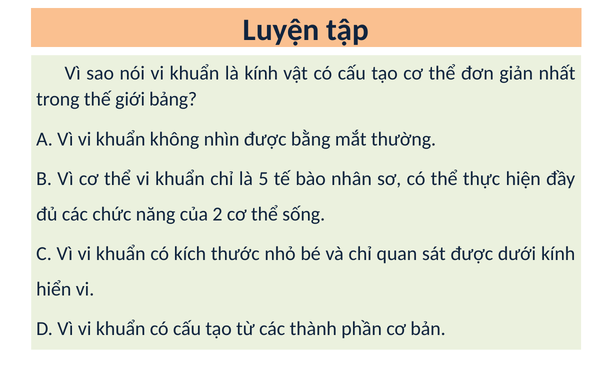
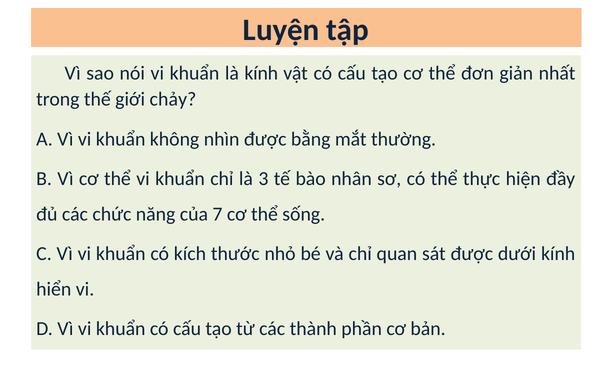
bảng: bảng -> chảy (173, 99)
5: 5 -> 3 (263, 178)
2: 2 -> 7 (217, 214)
